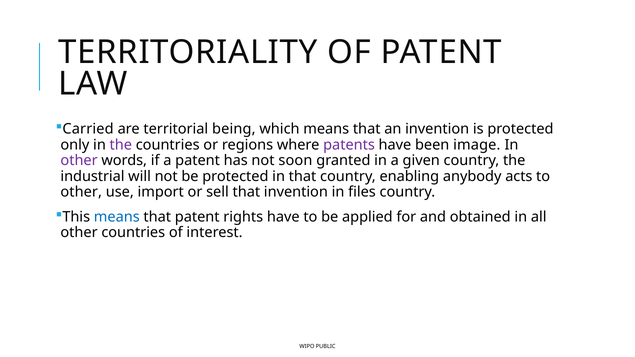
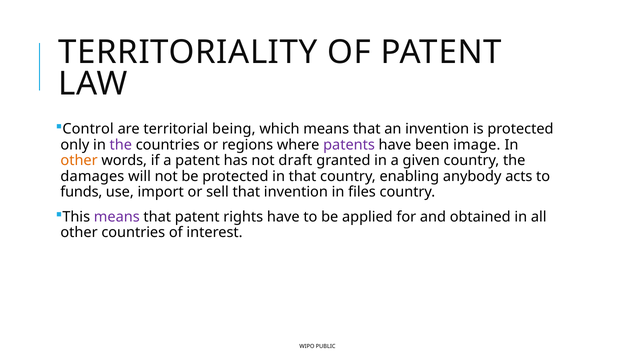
Carried: Carried -> Control (88, 129)
other colour: purple -> orange (79, 161)
soon: soon -> draft (295, 161)
industrial: industrial -> damages (92, 176)
other: other -> funds (81, 192)
means colour: blue -> purple (117, 217)
